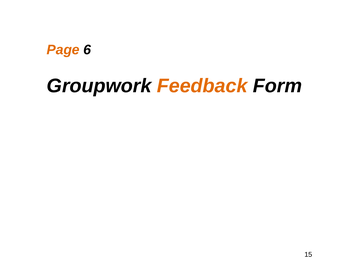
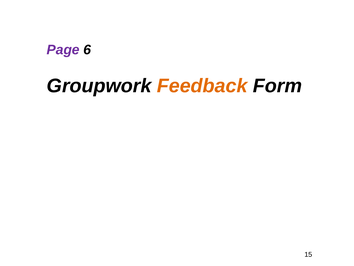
Page colour: orange -> purple (63, 50)
